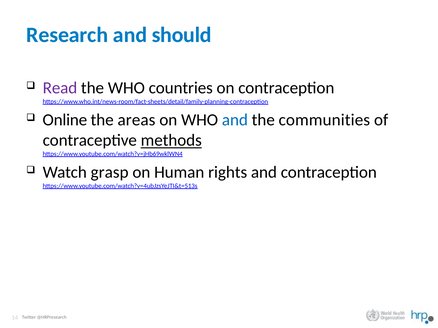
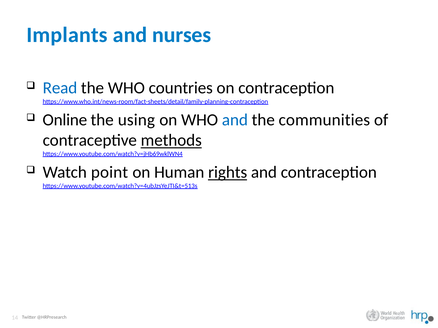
Research: Research -> Implants (67, 35)
should: should -> nurses (182, 35)
Read colour: purple -> blue (60, 88)
areas: areas -> using (136, 120)
grasp: grasp -> point (110, 173)
rights underline: none -> present (228, 173)
